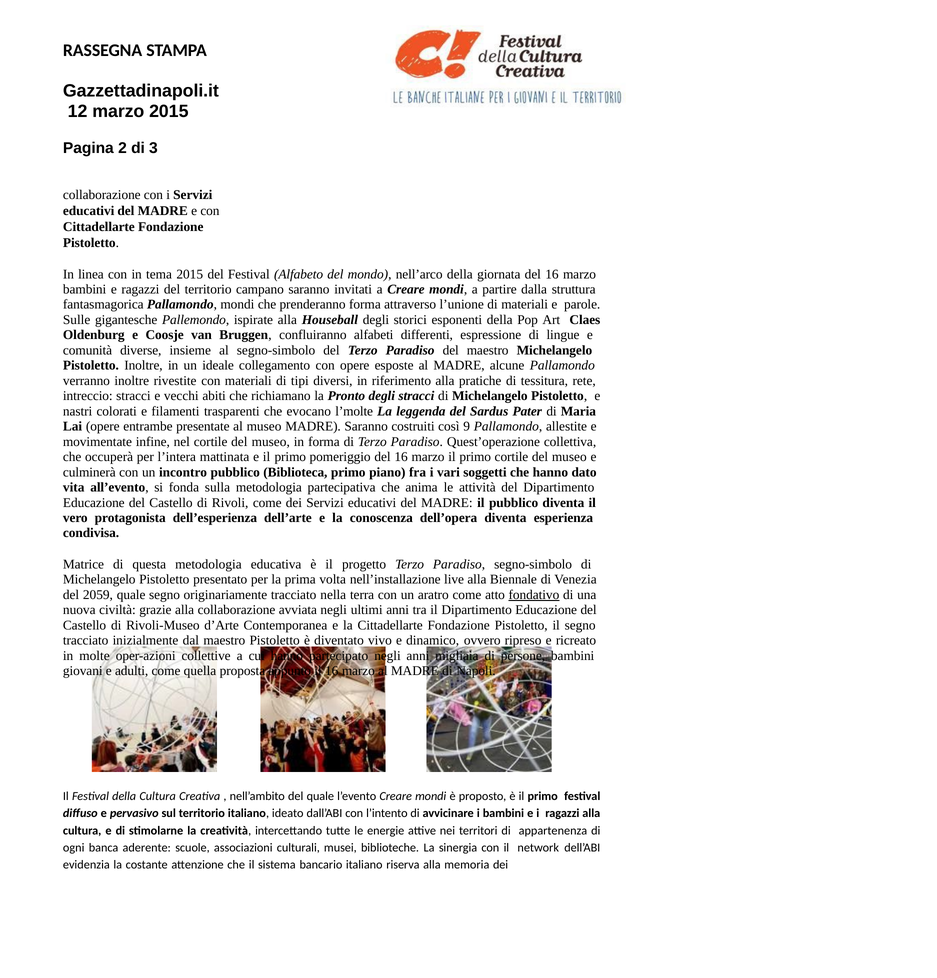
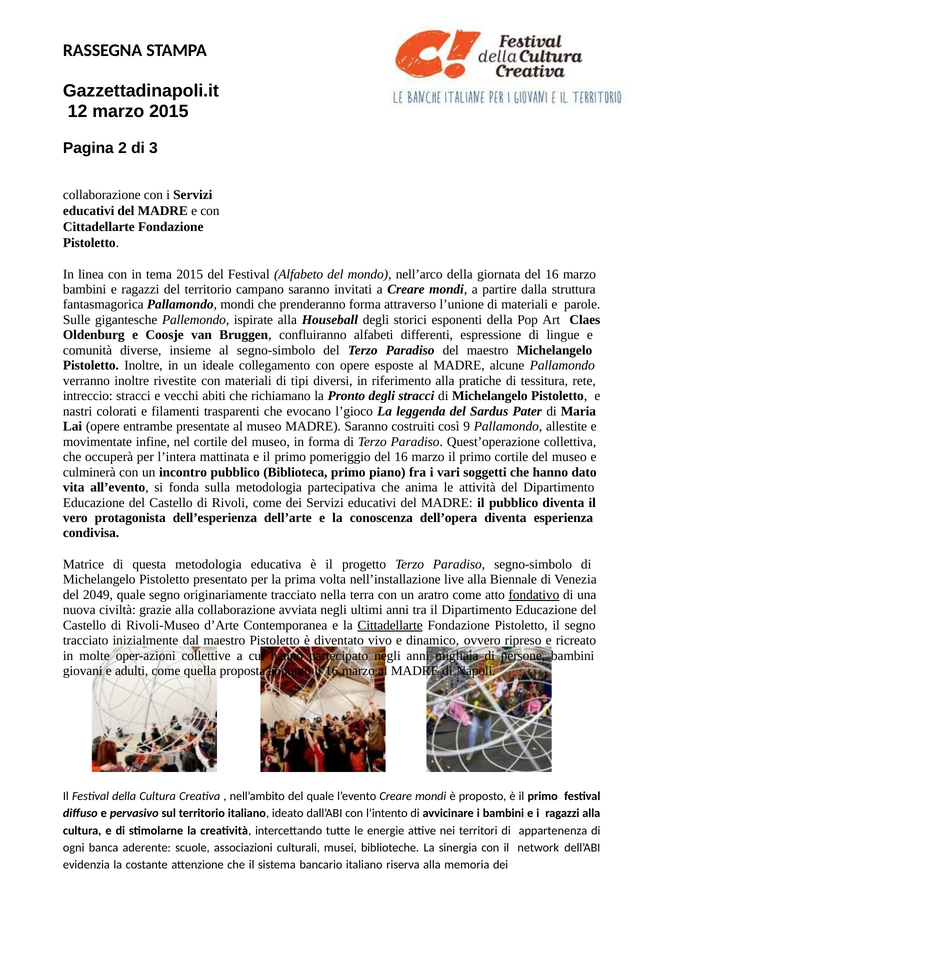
l’molte: l’molte -> l’gioco (354, 411)
2059: 2059 -> 2049 (98, 595)
Cittadellarte underline: none -> present (390, 625)
